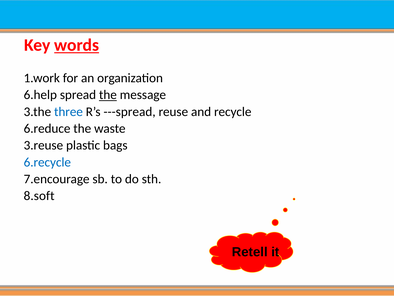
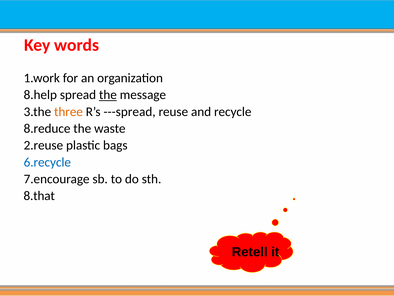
words underline: present -> none (77, 45)
6.help: 6.help -> 8.help (40, 95)
three colour: blue -> orange (68, 112)
6.reduce: 6.reduce -> 8.reduce (47, 128)
3.reuse: 3.reuse -> 2.reuse (43, 145)
8.soft: 8.soft -> 8.that (39, 196)
